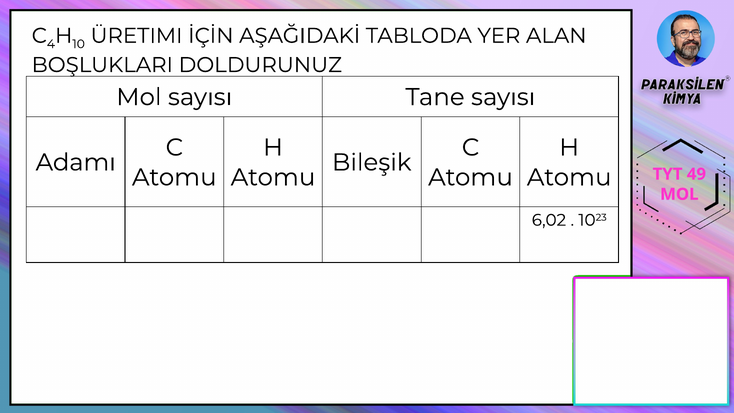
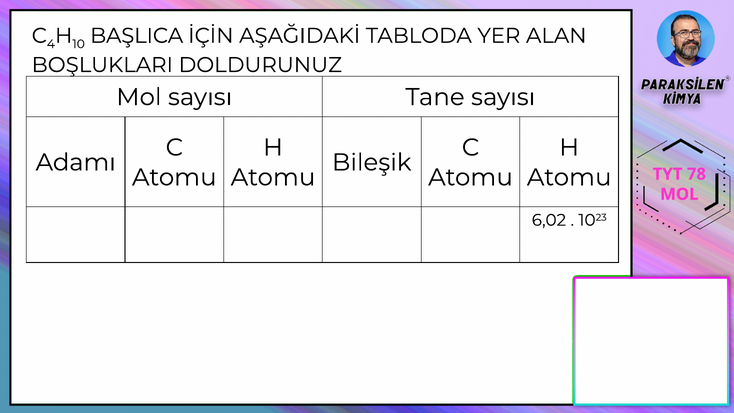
ÜRETIMI: ÜRETIMI -> BAŞLICA (137, 36)
49: 49 -> 78 (696, 174)
